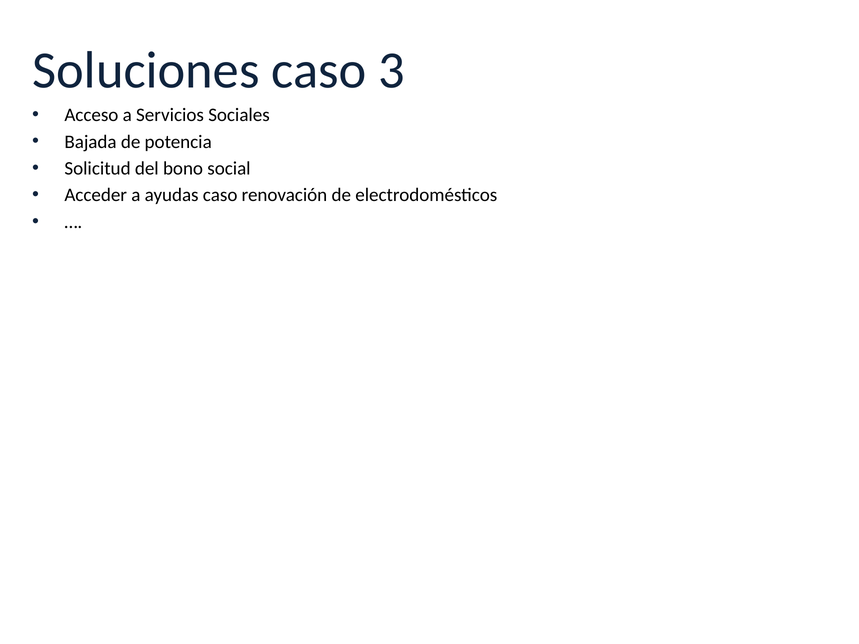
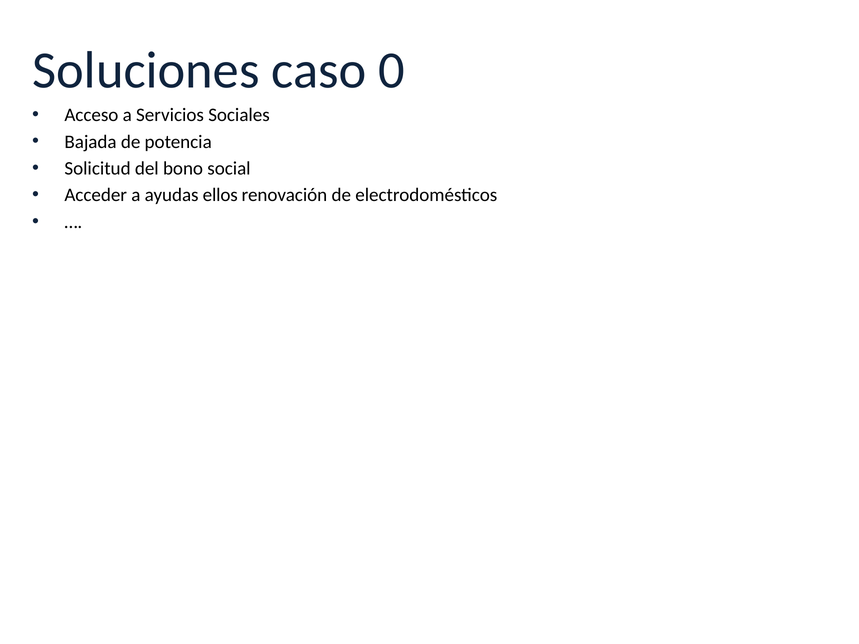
3: 3 -> 0 (392, 71)
ayudas caso: caso -> ellos (220, 195)
